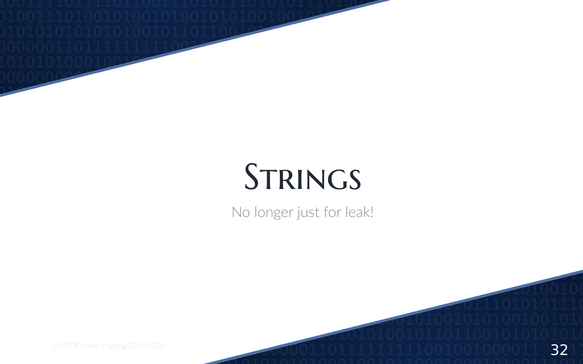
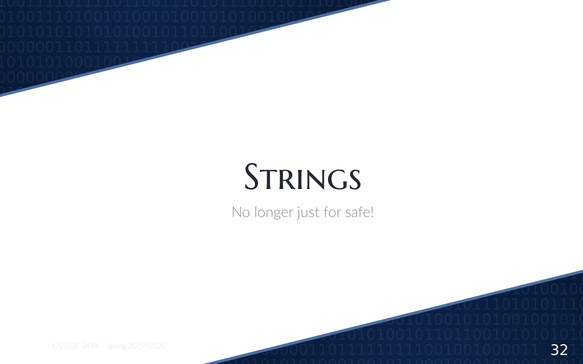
leak: leak -> safe (360, 212)
